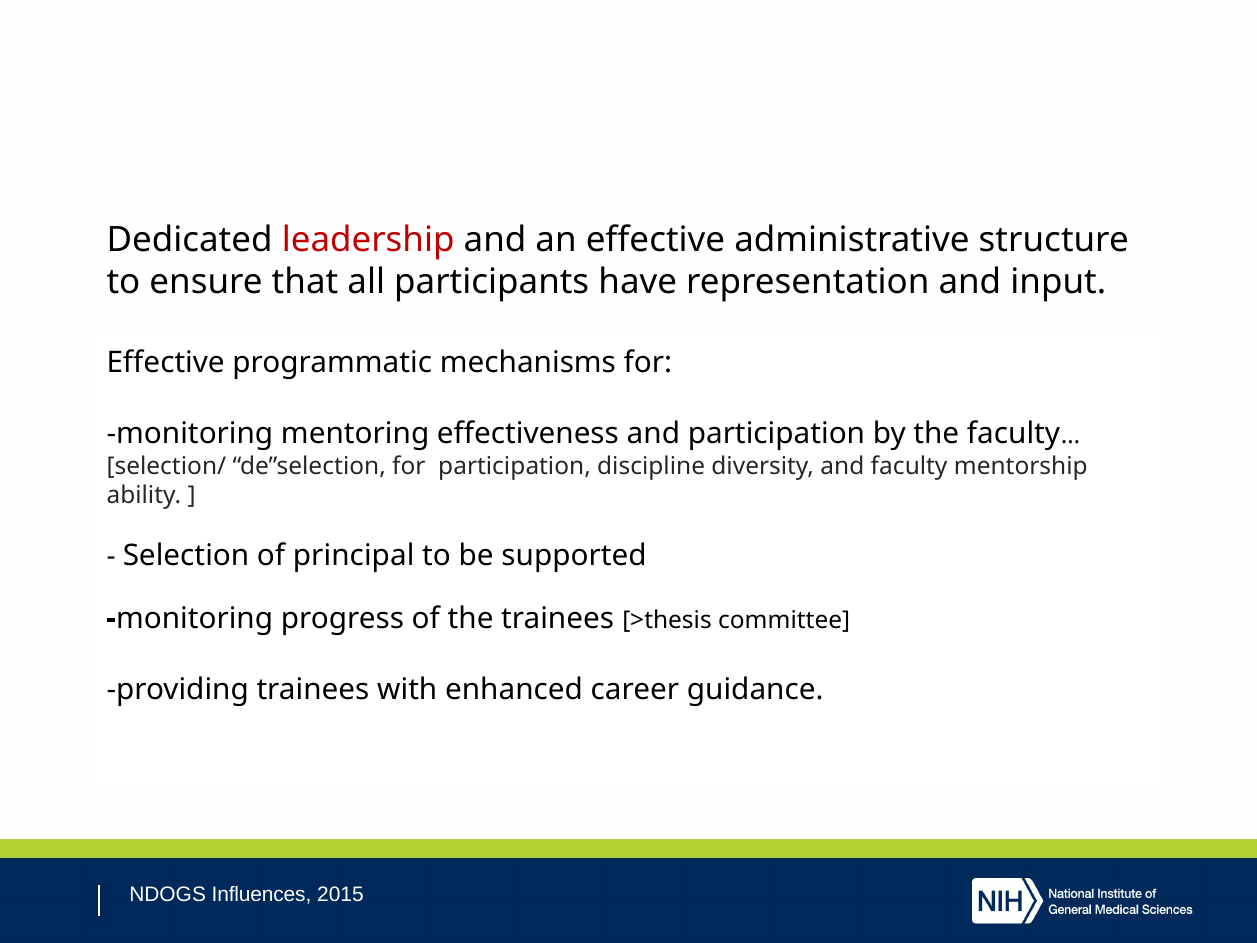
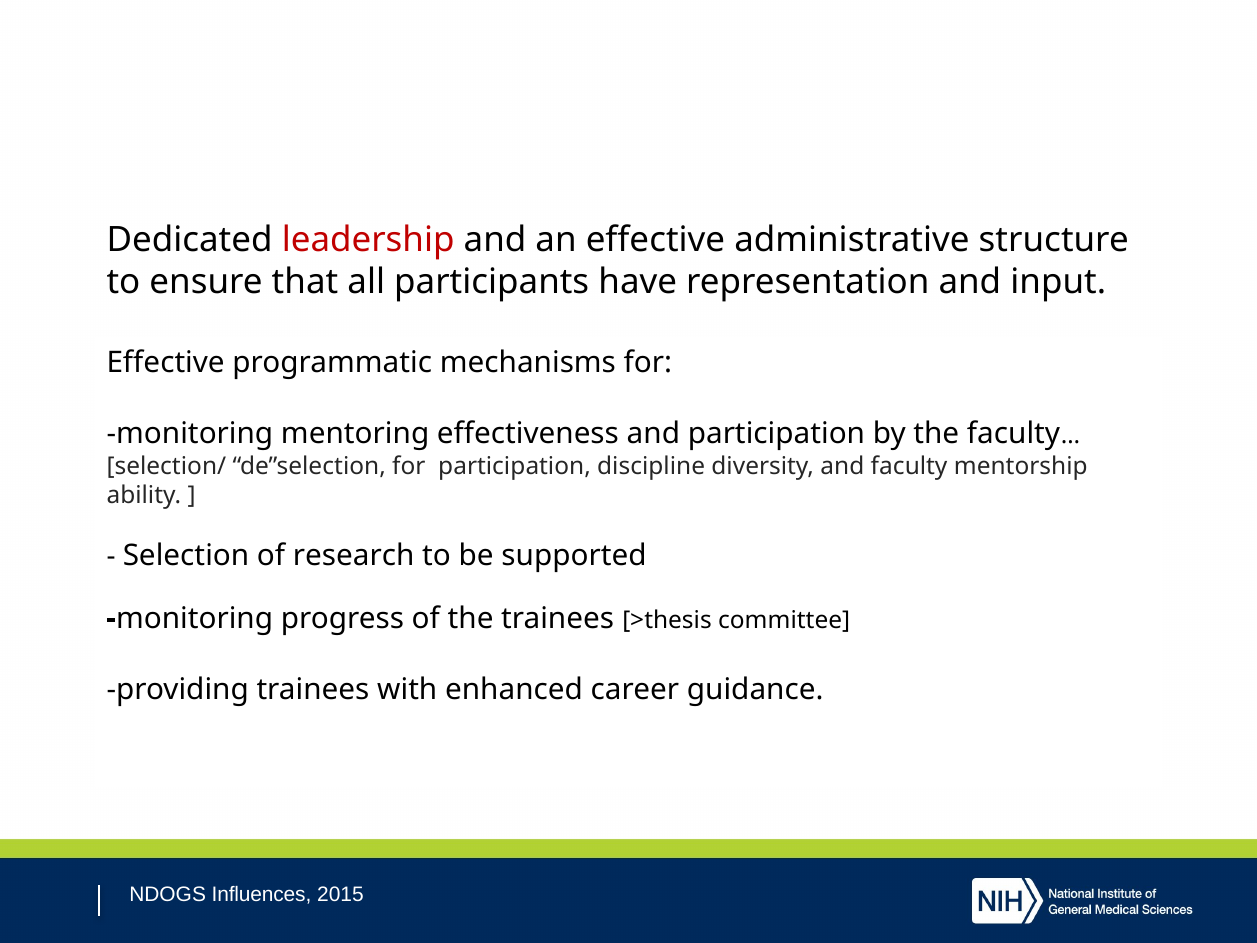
principal: principal -> research (354, 555)
